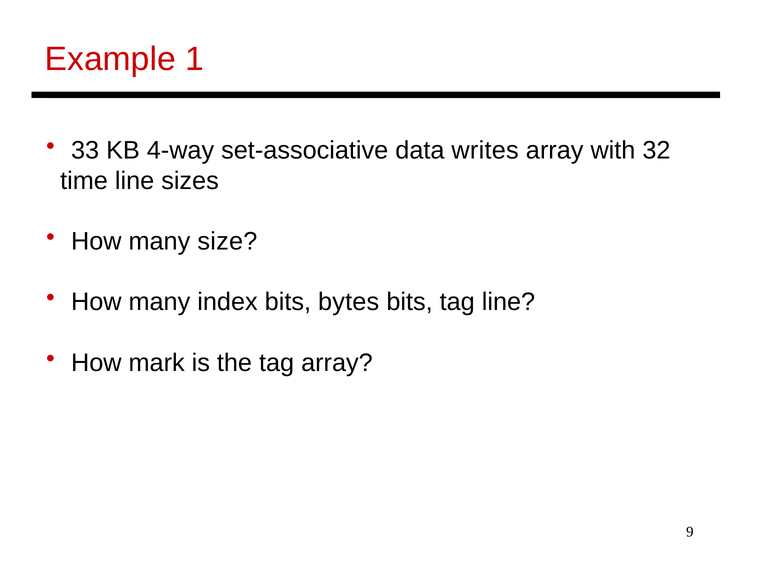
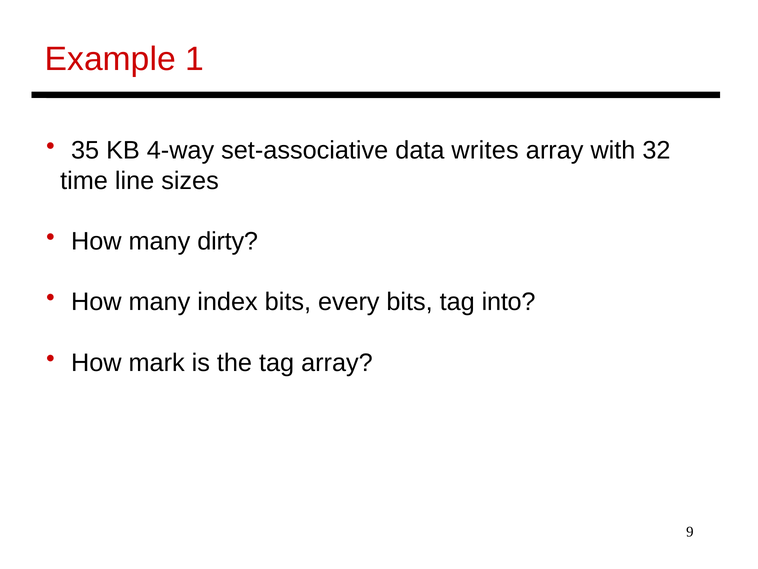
33: 33 -> 35 (85, 150)
size: size -> dirty (228, 241)
bytes: bytes -> every (349, 302)
tag line: line -> into (509, 302)
